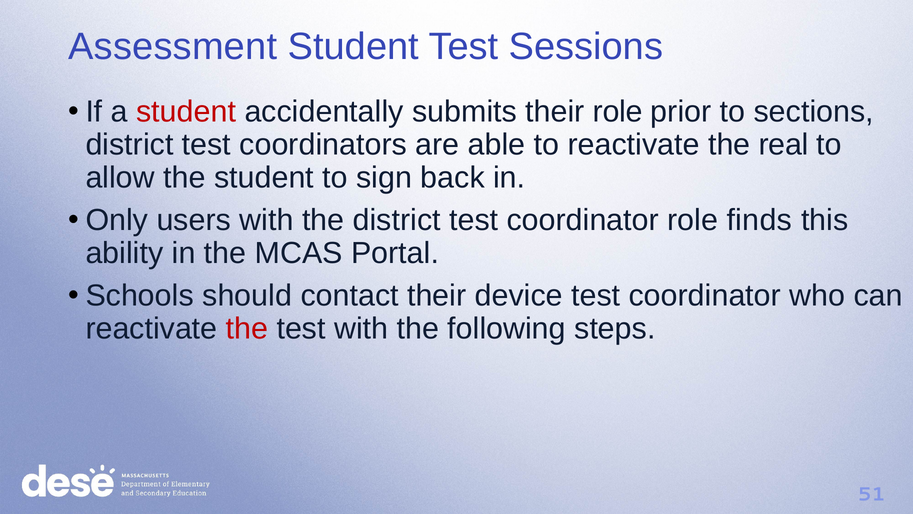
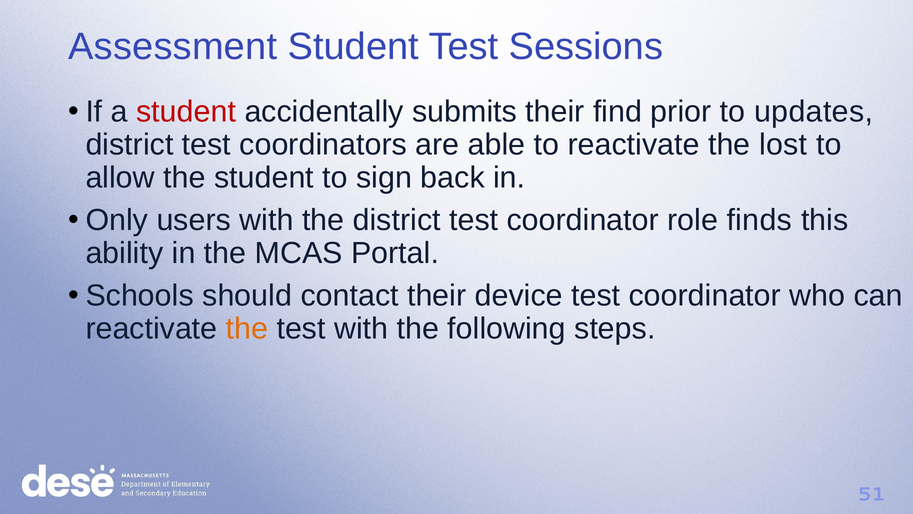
their role: role -> find (618, 112)
sections: sections -> updates (814, 112)
real: real -> lost (783, 145)
the colour: red -> orange (247, 328)
